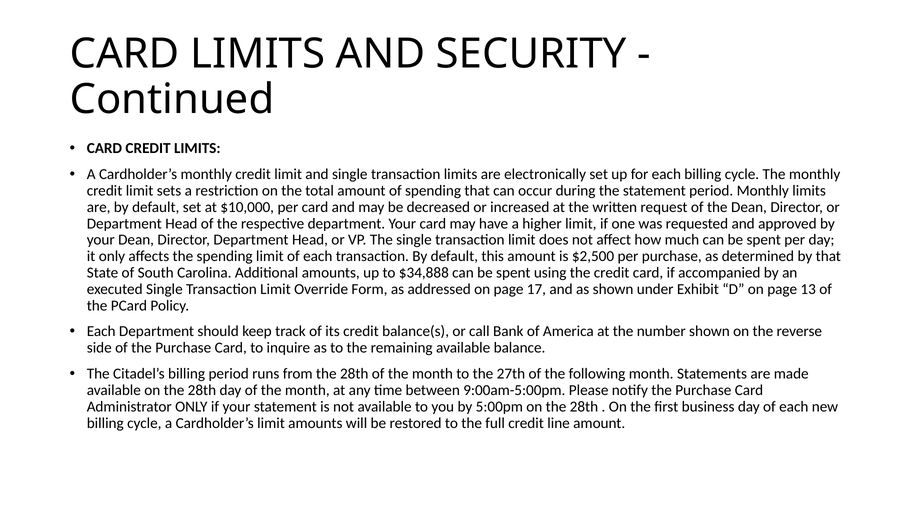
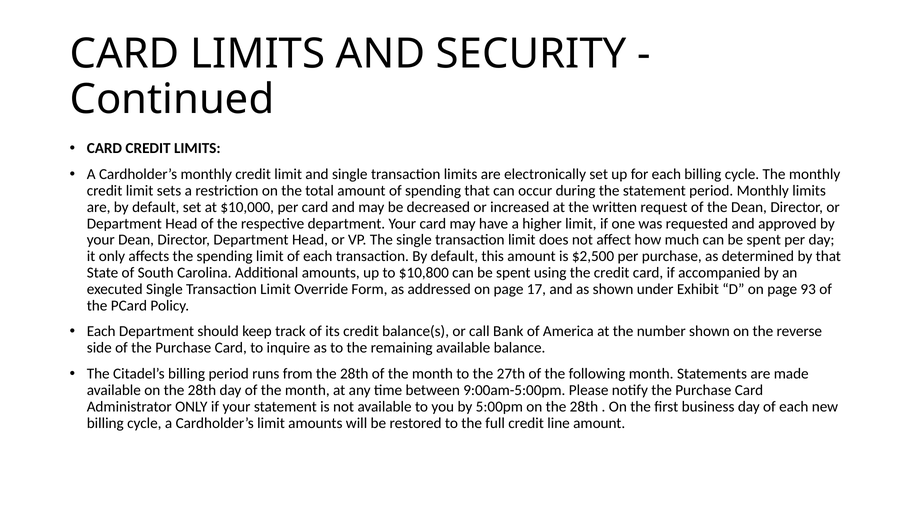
$34,888: $34,888 -> $10,800 (424, 273)
13: 13 -> 93 (808, 289)
